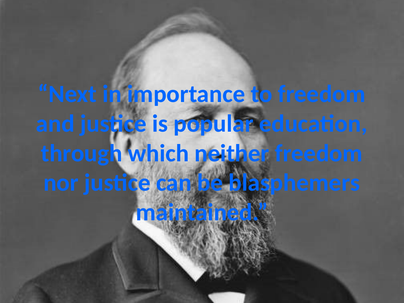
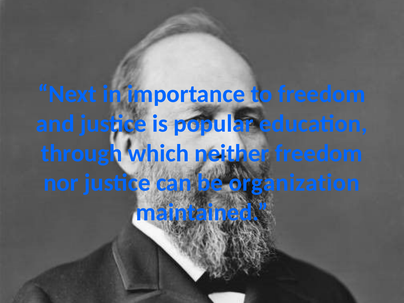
blasphemers: blasphemers -> organization (294, 183)
